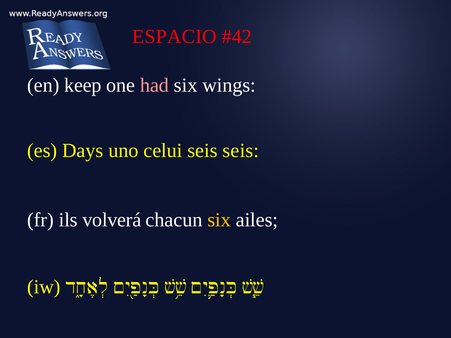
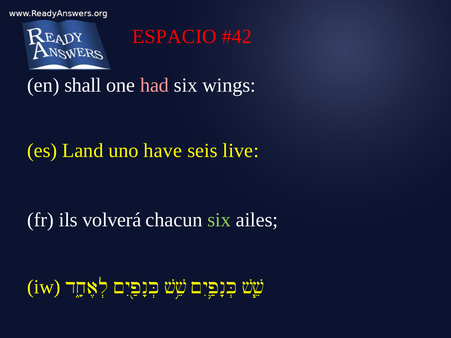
keep: keep -> shall (83, 85)
Days: Days -> Land (83, 151)
celui: celui -> have (163, 151)
seis seis: seis -> live (241, 151)
six colour: yellow -> light green (219, 220)
